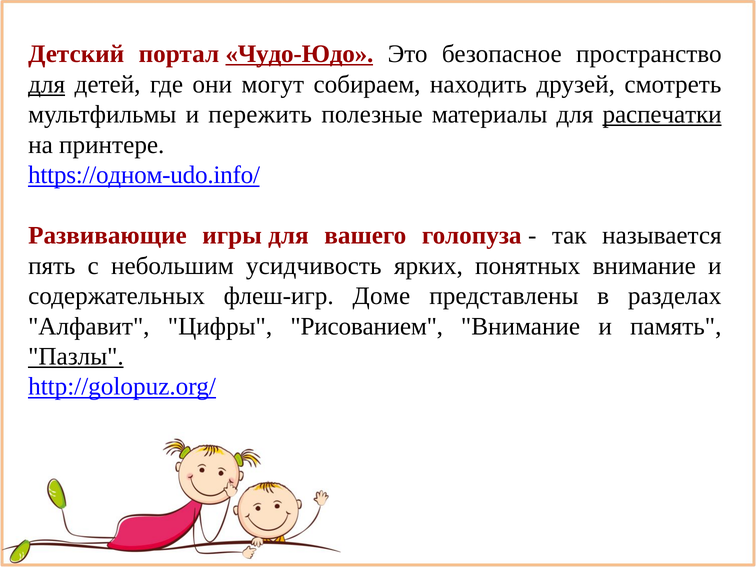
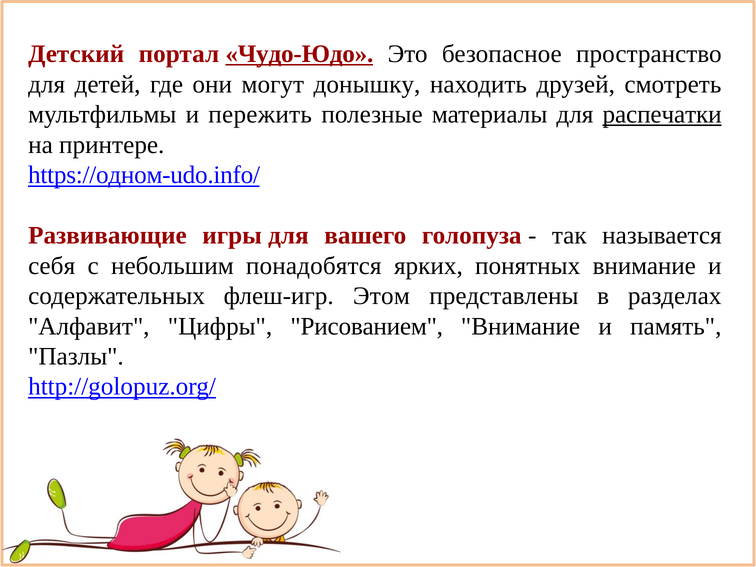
для underline: present -> none (47, 84)
собираем: собираем -> донышку (367, 84)
пять: пять -> себя (52, 266)
усидчивость: усидчивость -> понадобятся (314, 266)
Доме: Доме -> Этом (381, 296)
Пазлы underline: present -> none (76, 356)
